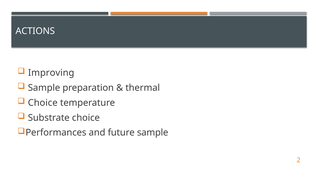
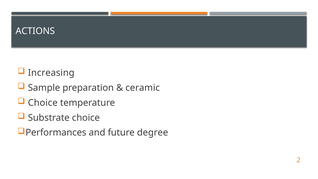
Improving: Improving -> Increasing (51, 73)
thermal: thermal -> ceramic (143, 88)
future sample: sample -> degree (153, 133)
